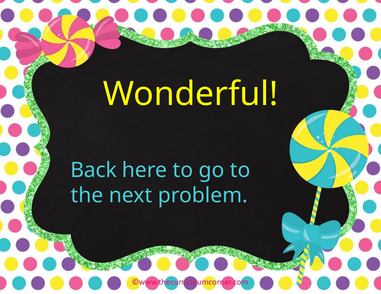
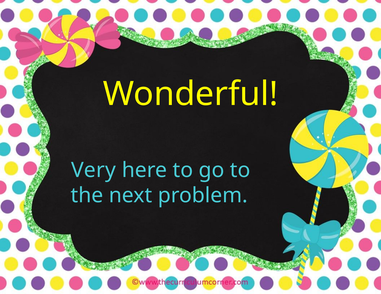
Back: Back -> Very (93, 170)
